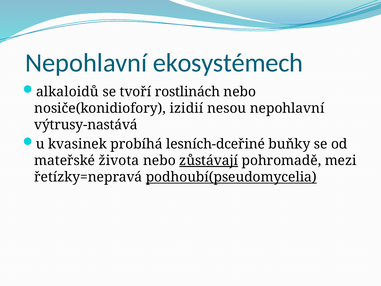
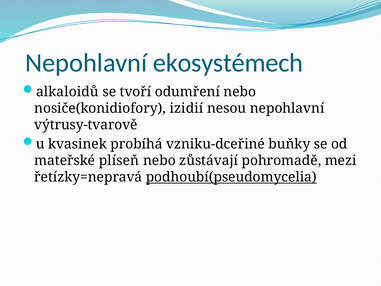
rostlinách: rostlinách -> odumření (187, 92)
výtrusy-nastává: výtrusy-nastává -> výtrusy-tvarově (86, 125)
lesních-dceřiné: lesních-dceřiné -> vzniku-dceřiné (216, 144)
života: života -> plíseň (119, 160)
zůstávají underline: present -> none (209, 160)
